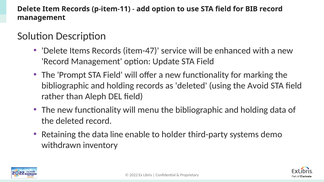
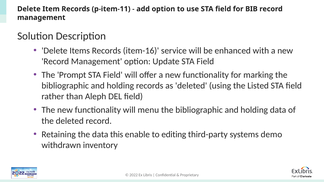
item-47: item-47 -> item-16 (141, 51)
Avoid: Avoid -> Listed (258, 86)
line: line -> this (117, 134)
holder: holder -> editing (174, 134)
